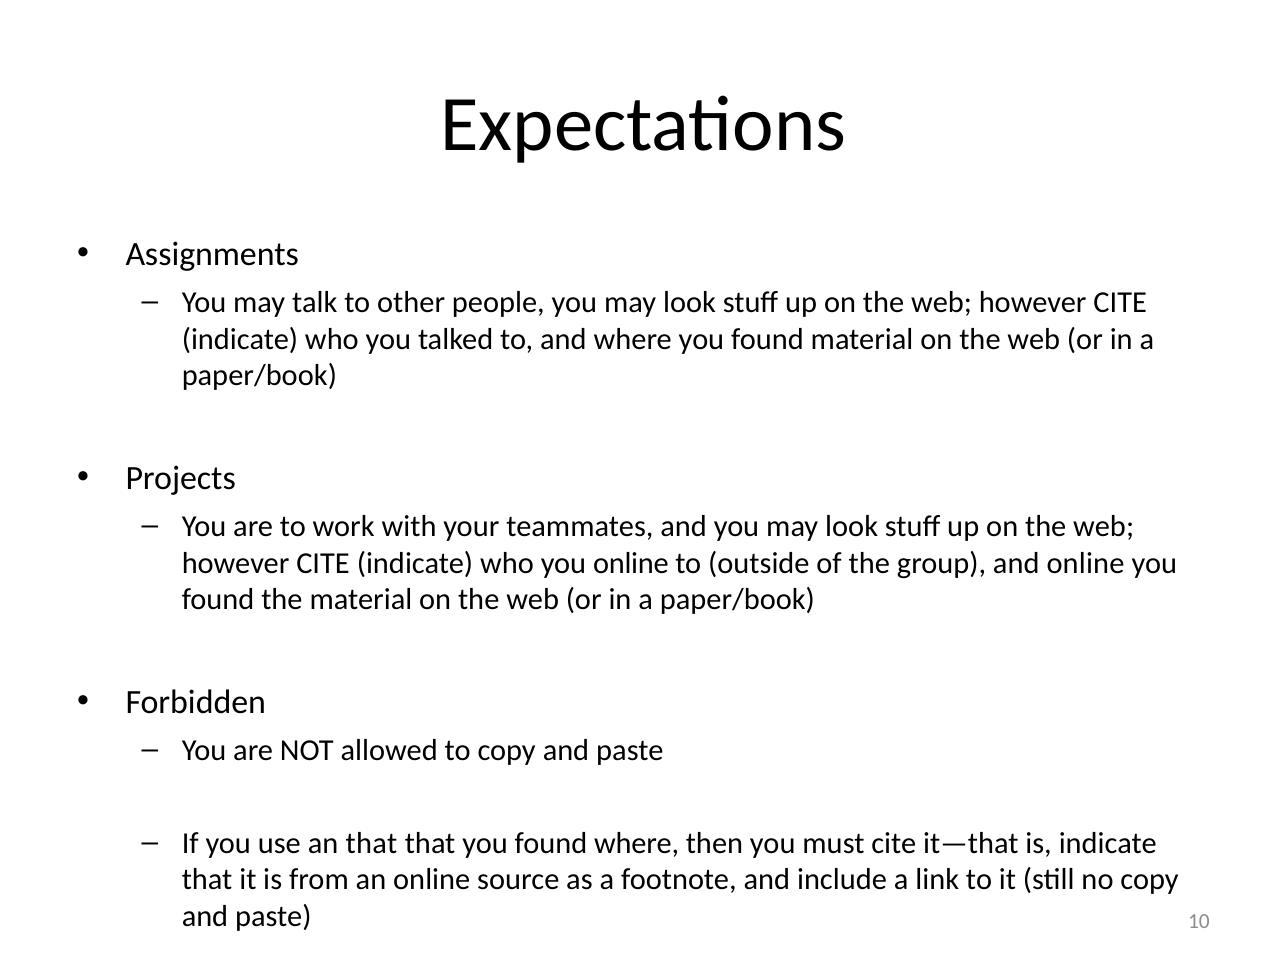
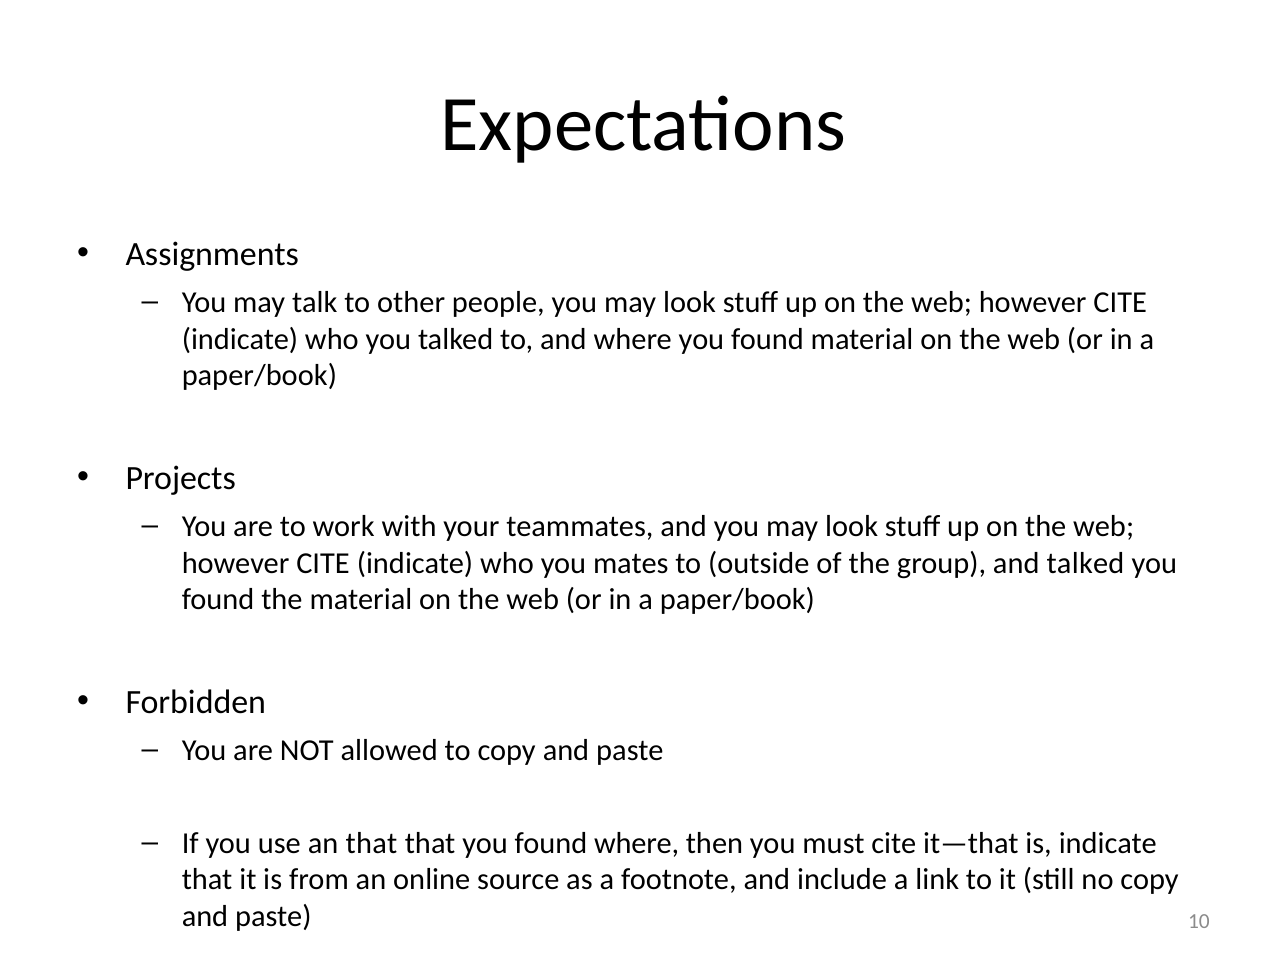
you online: online -> mates (631, 563)
and online: online -> talked (1085, 563)
